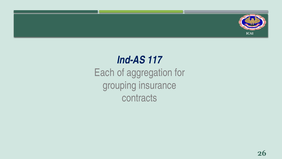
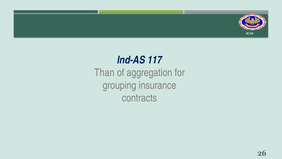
Each: Each -> Than (104, 72)
